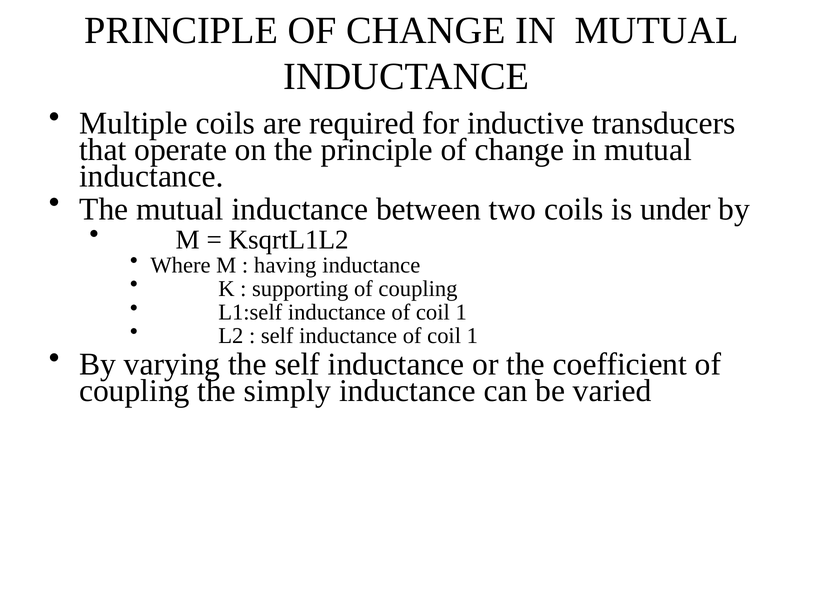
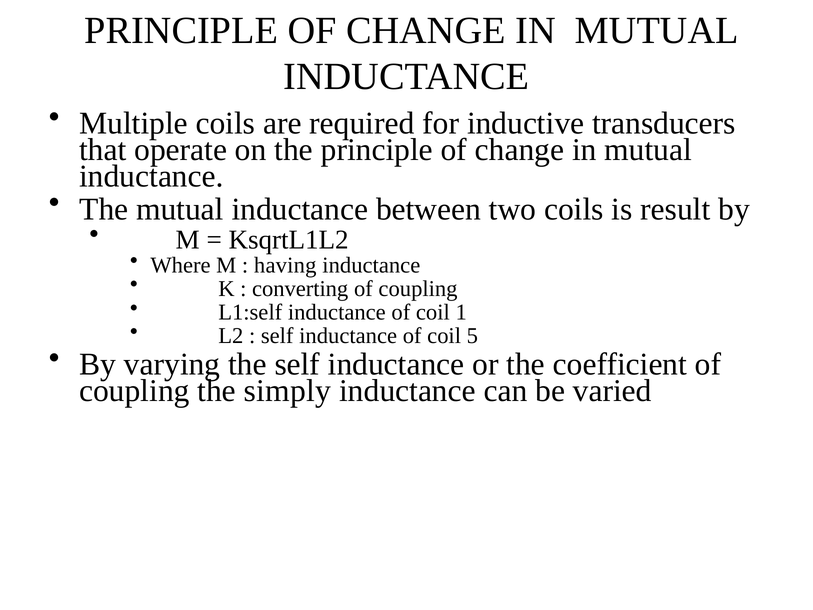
under: under -> result (675, 209)
supporting: supporting -> converting (300, 289)
1: 1 -> 5 (472, 336)
